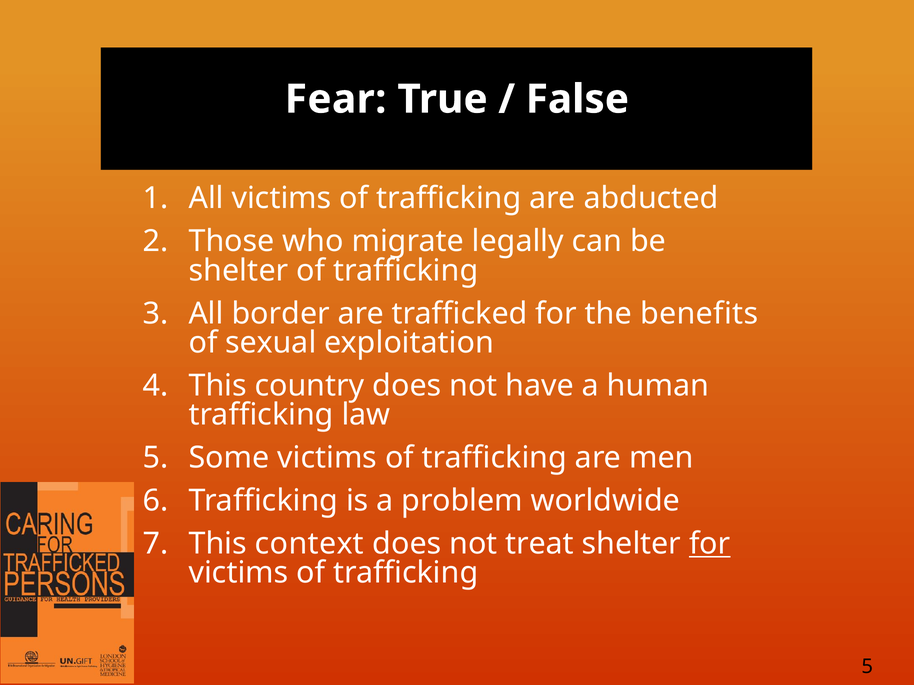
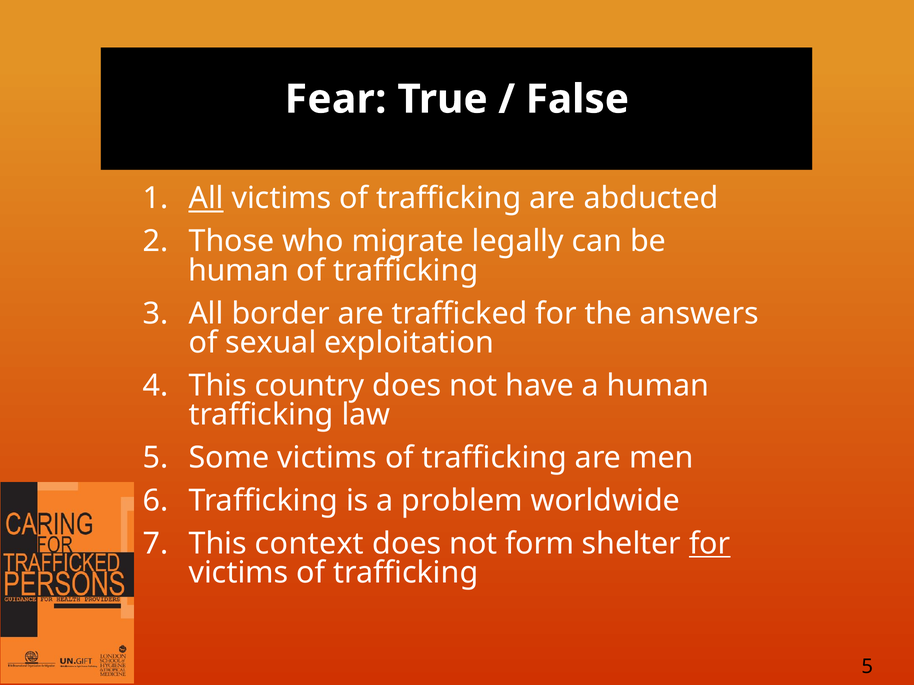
All underline: none -> present (206, 199)
shelter: shelter -> human (239, 271)
benefits: benefits -> answers (699, 314)
treat: treat -> form (540, 544)
